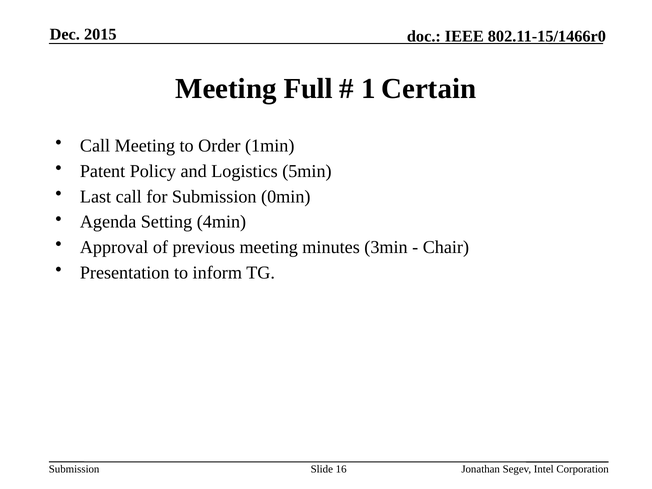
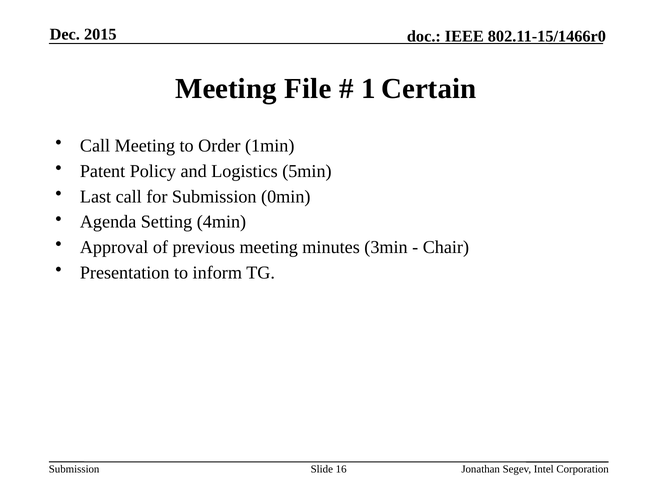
Full: Full -> File (308, 89)
